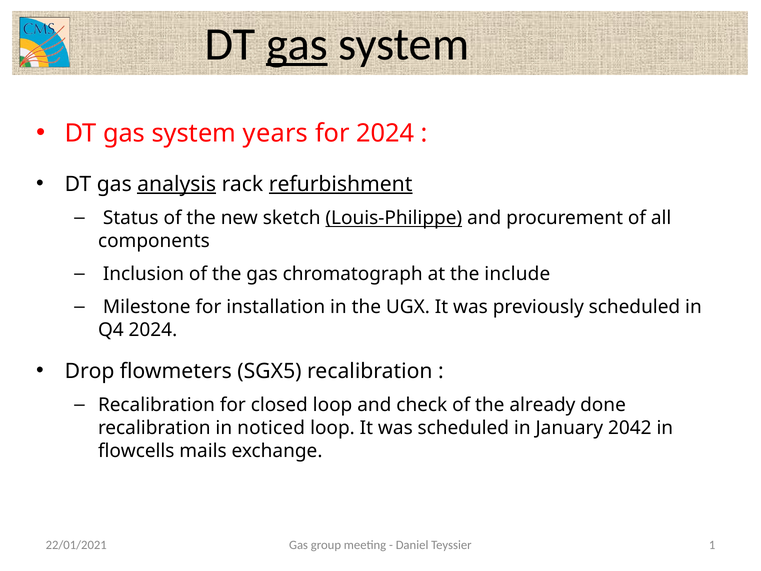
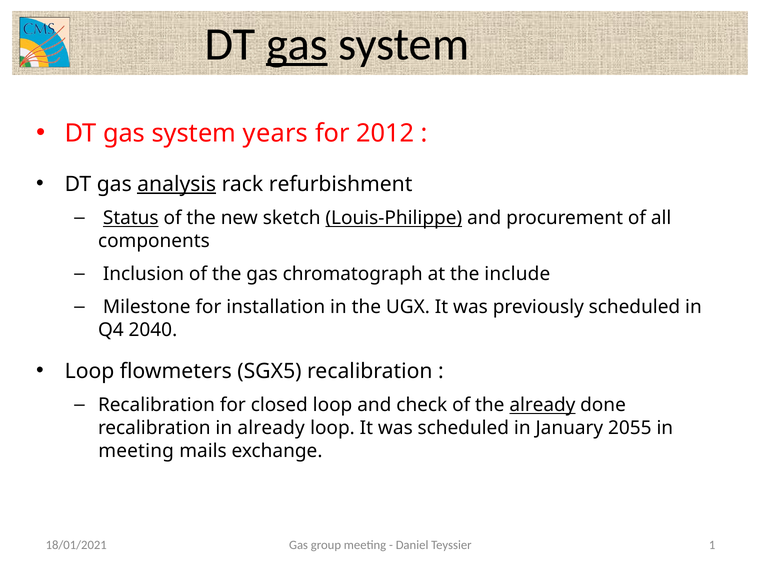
for 2024: 2024 -> 2012 (385, 133)
refurbishment underline: present -> none (341, 184)
Status underline: none -> present (131, 218)
Q4 2024: 2024 -> 2040 (153, 330)
Drop: Drop -> Loop (90, 371)
already underline: none -> present (542, 405)
in noticed: noticed -> already (271, 428)
2042: 2042 -> 2055 (630, 428)
flowcells: flowcells -> meeting (136, 451)
22/01/2021: 22/01/2021 -> 18/01/2021 (76, 545)
